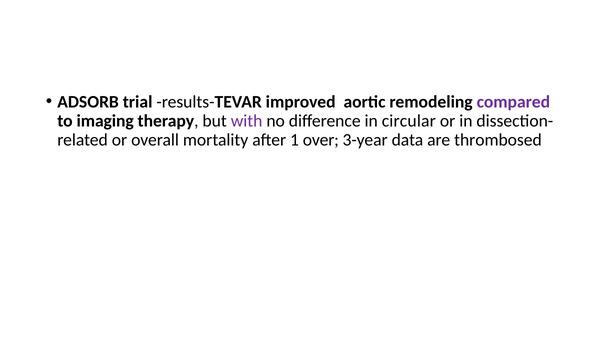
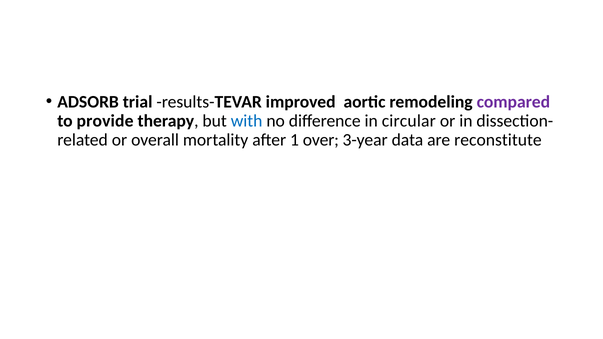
imaging: imaging -> provide (105, 121)
with colour: purple -> blue (247, 121)
thrombosed: thrombosed -> reconstitute (498, 140)
